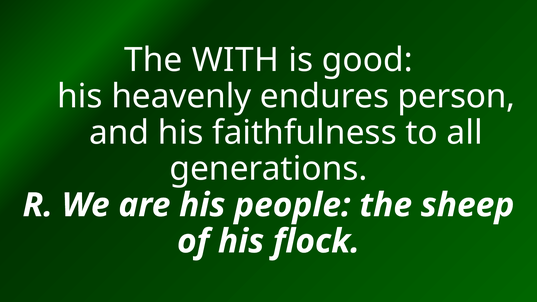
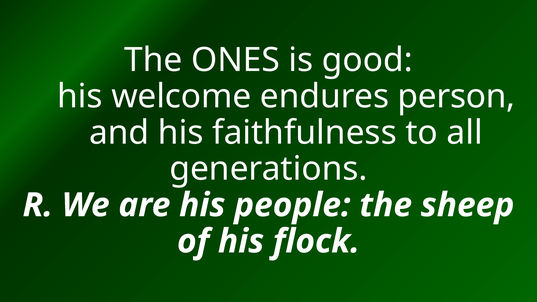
WITH: WITH -> ONES (236, 60)
heavenly: heavenly -> welcome (181, 96)
